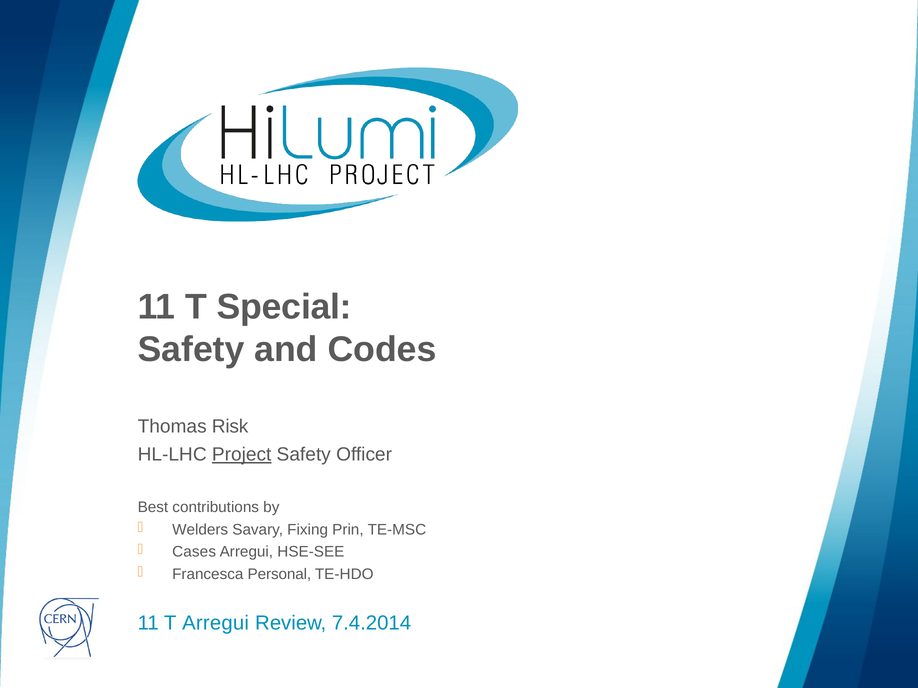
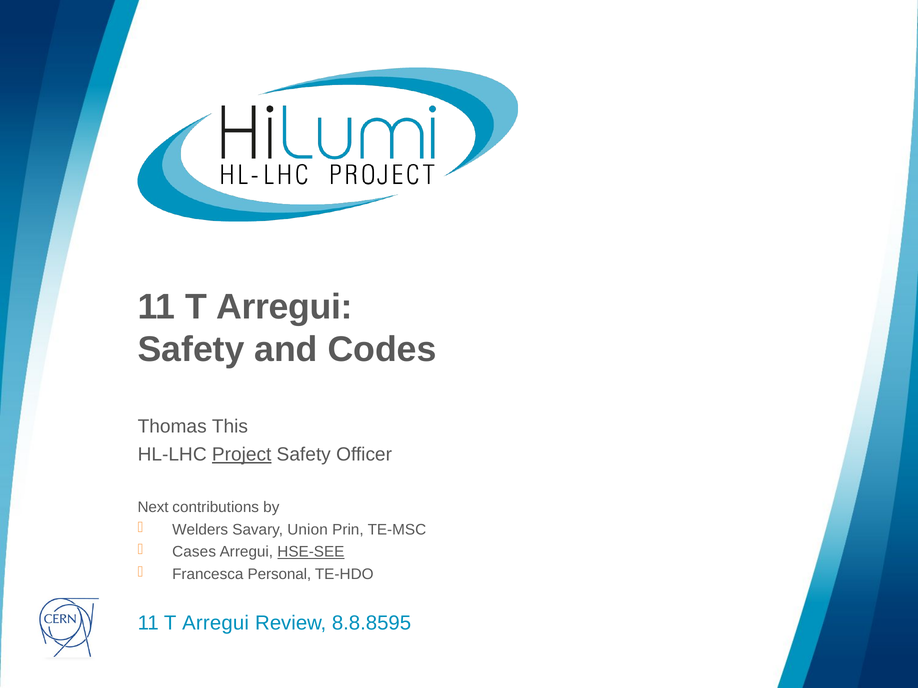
Special: Special -> Arregui (284, 307)
Risk: Risk -> This (230, 427)
Best: Best -> Next (153, 507)
Fixing: Fixing -> Union (308, 530)
HSE-SEE underline: none -> present (311, 552)
7.4.2014: 7.4.2014 -> 8.8.8595 (372, 623)
